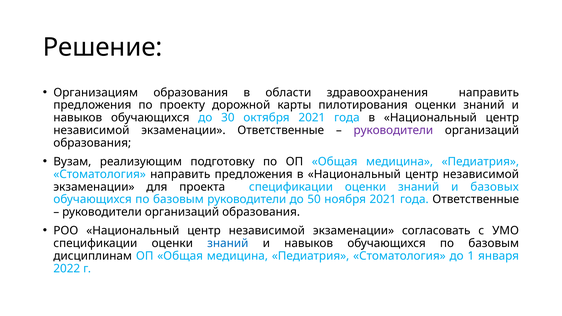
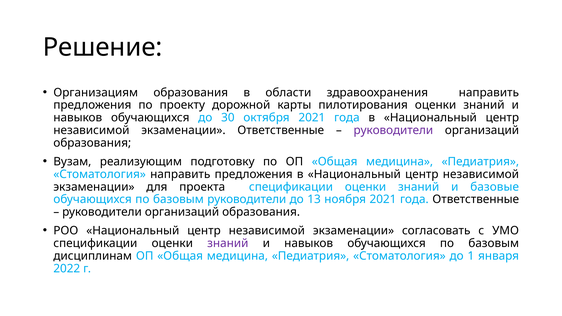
базовых: базовых -> базовые (495, 187)
50: 50 -> 13 (314, 200)
знаний colour: blue -> purple (228, 243)
